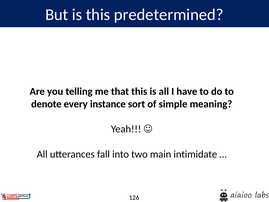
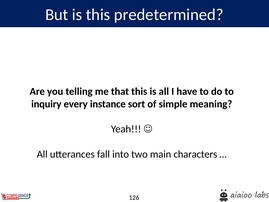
denote: denote -> inquiry (46, 104)
intimidate: intimidate -> characters (195, 154)
